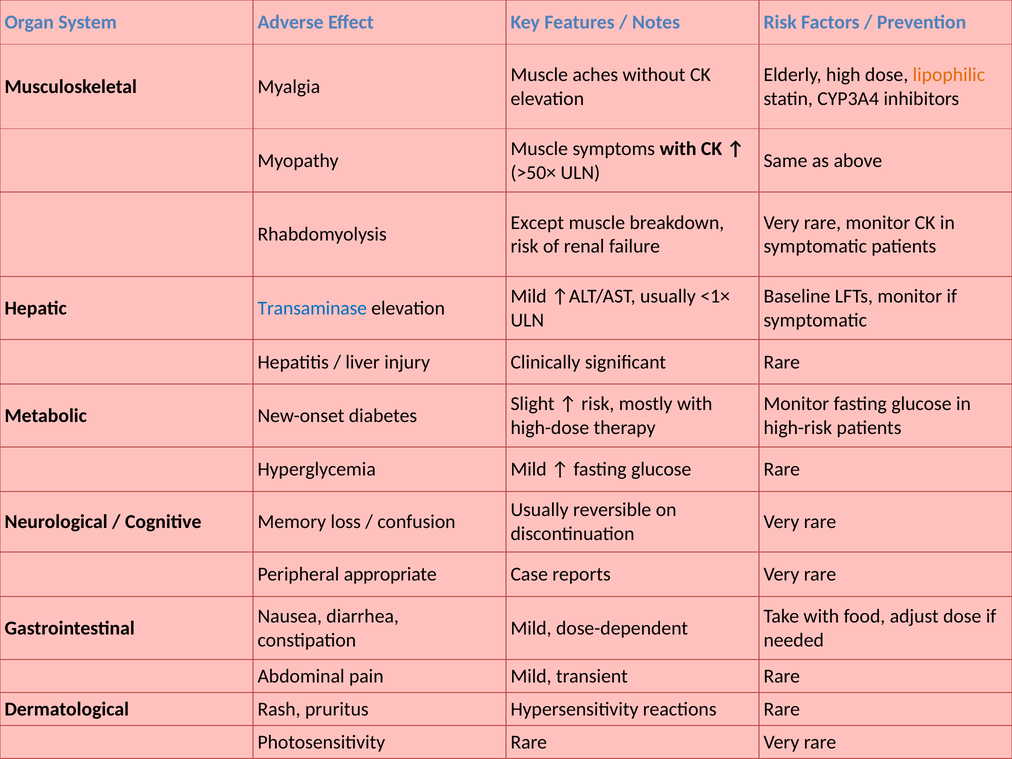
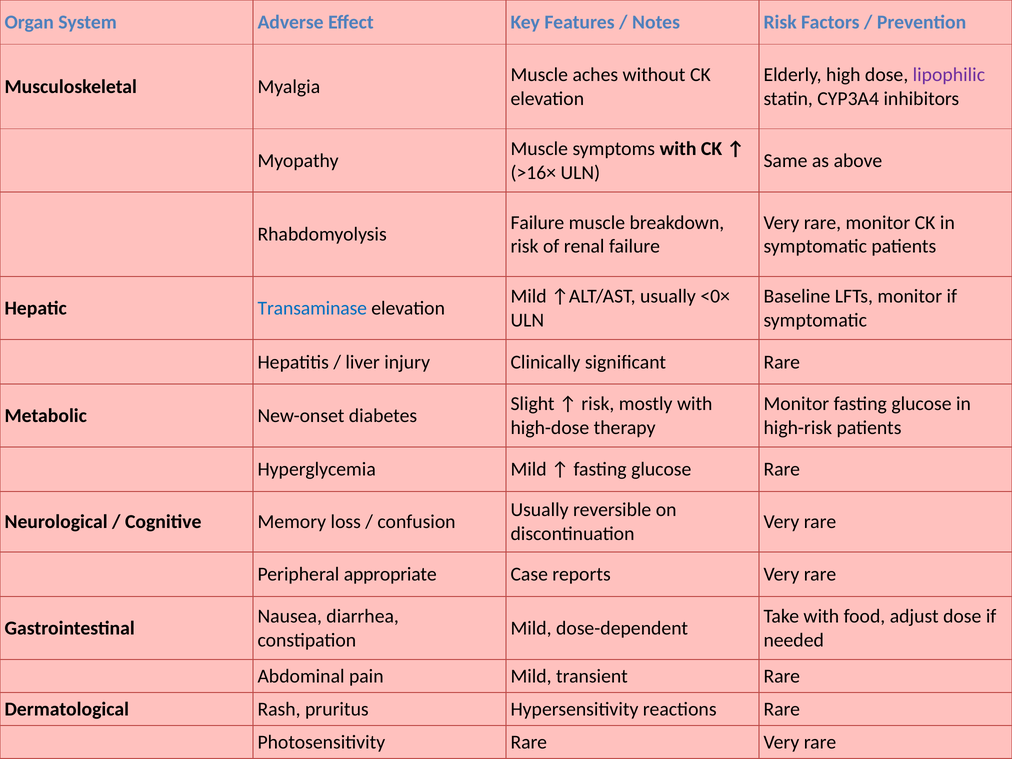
lipophilic colour: orange -> purple (949, 75)
>50×: >50× -> >16× (533, 173)
Except: Except -> Failure (537, 223)
<1×: <1× -> <0× (715, 296)
